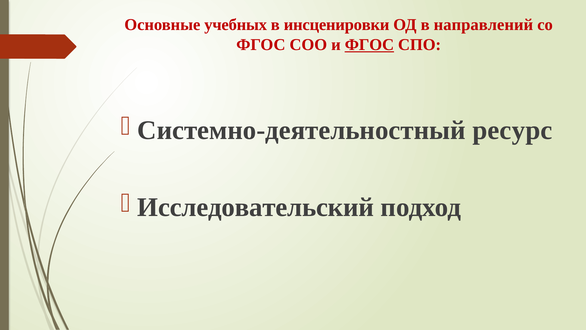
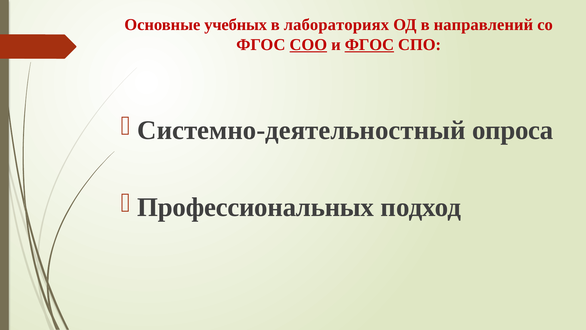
инсценировки: инсценировки -> лабораториях (336, 25)
СОО underline: none -> present (308, 45)
ресурс: ресурс -> опроса (513, 130)
Исследовательский: Исследовательский -> Профессиональных (256, 207)
